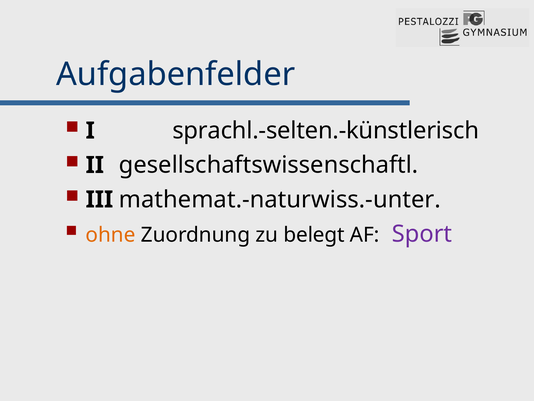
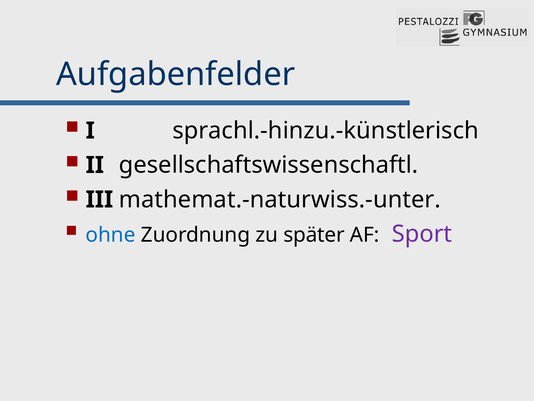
sprachl.-selten.-künstlerisch: sprachl.-selten.-künstlerisch -> sprachl.-hinzu.-künstlerisch (326, 131)
ohne colour: orange -> blue (111, 235)
belegt: belegt -> später (314, 235)
